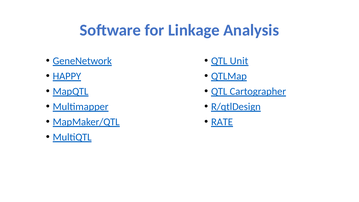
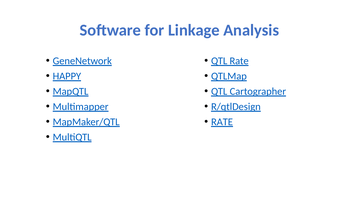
QTL Unit: Unit -> Rate (239, 61)
